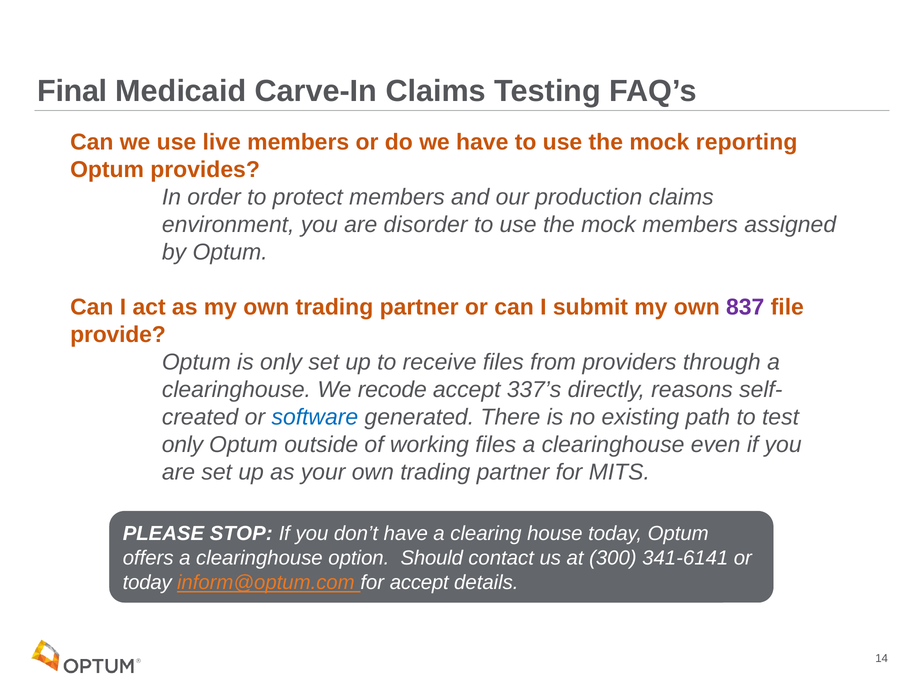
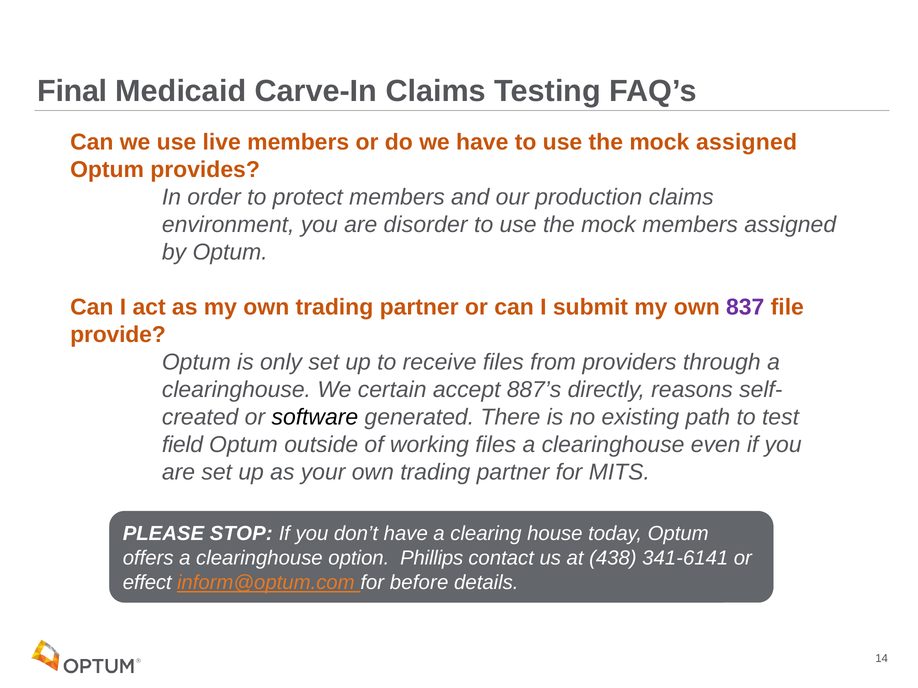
mock reporting: reporting -> assigned (747, 142)
recode: recode -> certain (392, 390)
337’s: 337’s -> 887’s (534, 390)
software colour: blue -> black (315, 418)
only: only -> field (182, 445)
Should: Should -> Phillips (432, 559)
300: 300 -> 438 (613, 559)
today: today -> effect (147, 583)
for accept: accept -> before (419, 583)
